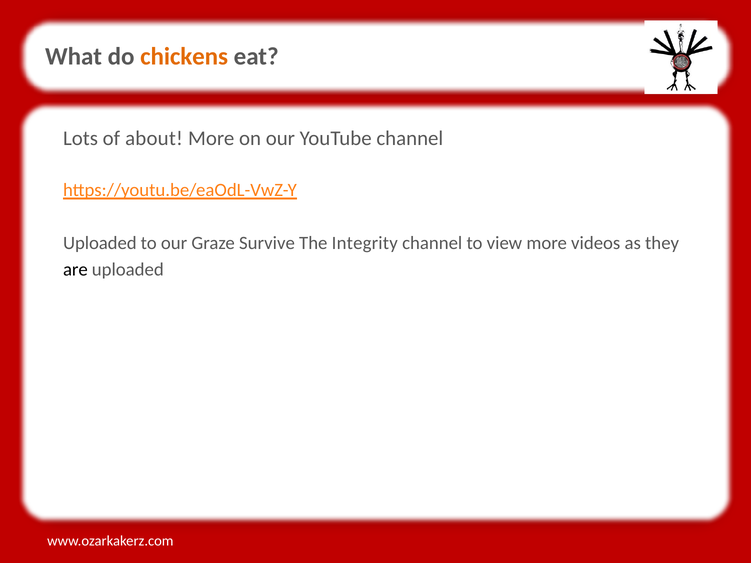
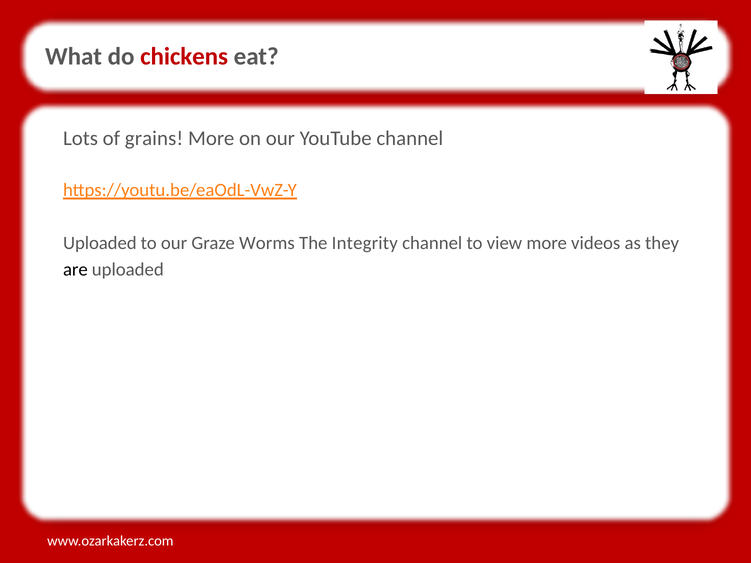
chickens colour: orange -> red (184, 56)
about: about -> grains (154, 138)
Survive: Survive -> Worms (267, 243)
